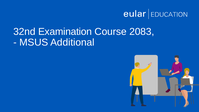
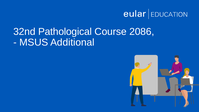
Examination: Examination -> Pathological (65, 32)
2083: 2083 -> 2086 (142, 32)
